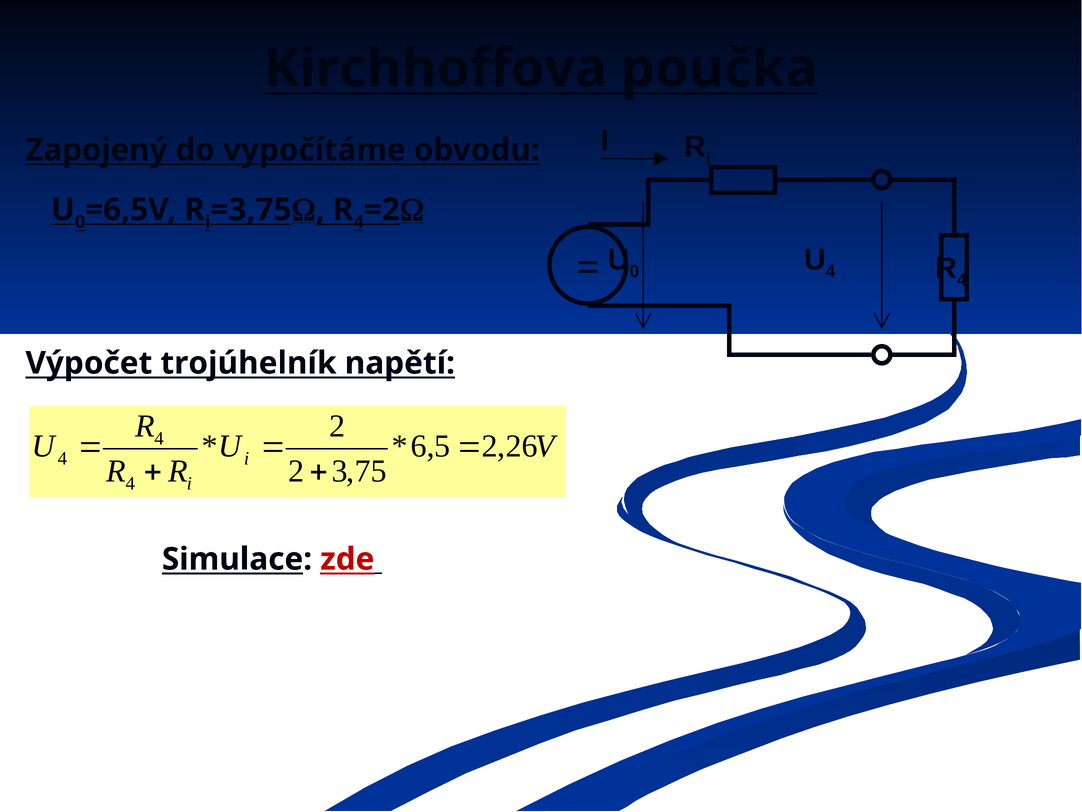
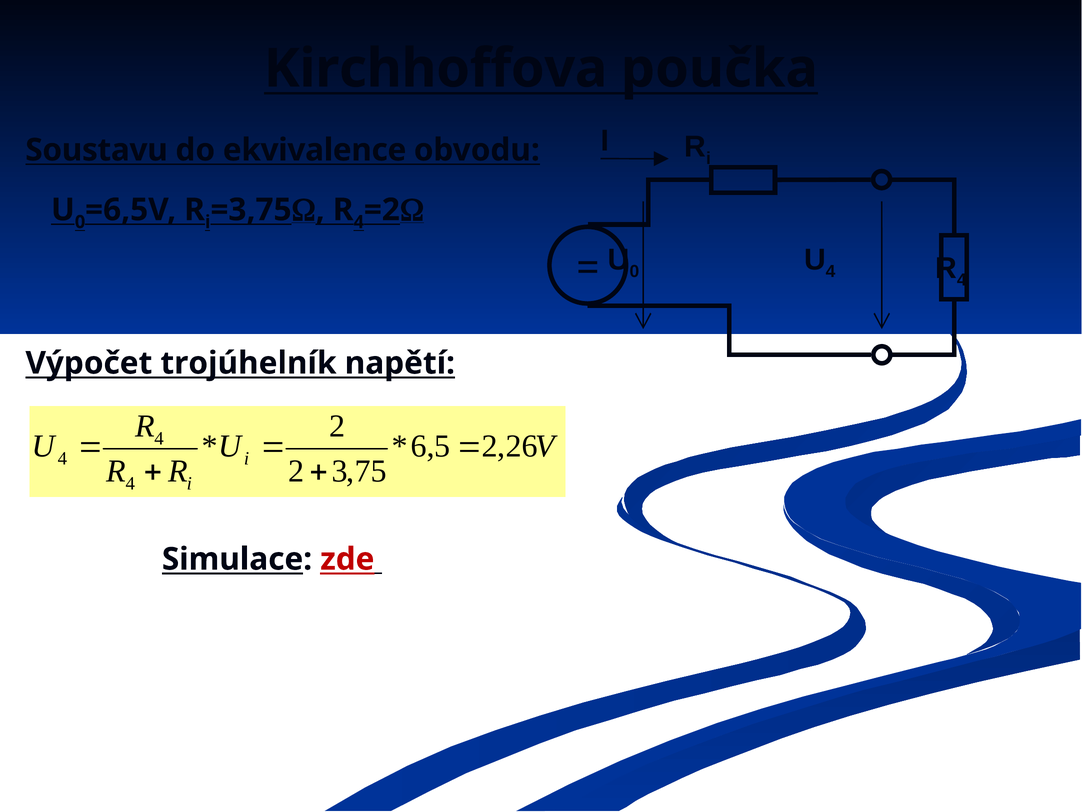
Zapojený: Zapojený -> Soustavu (96, 150)
vypočítáme: vypočítáme -> ekvivalence (315, 150)
